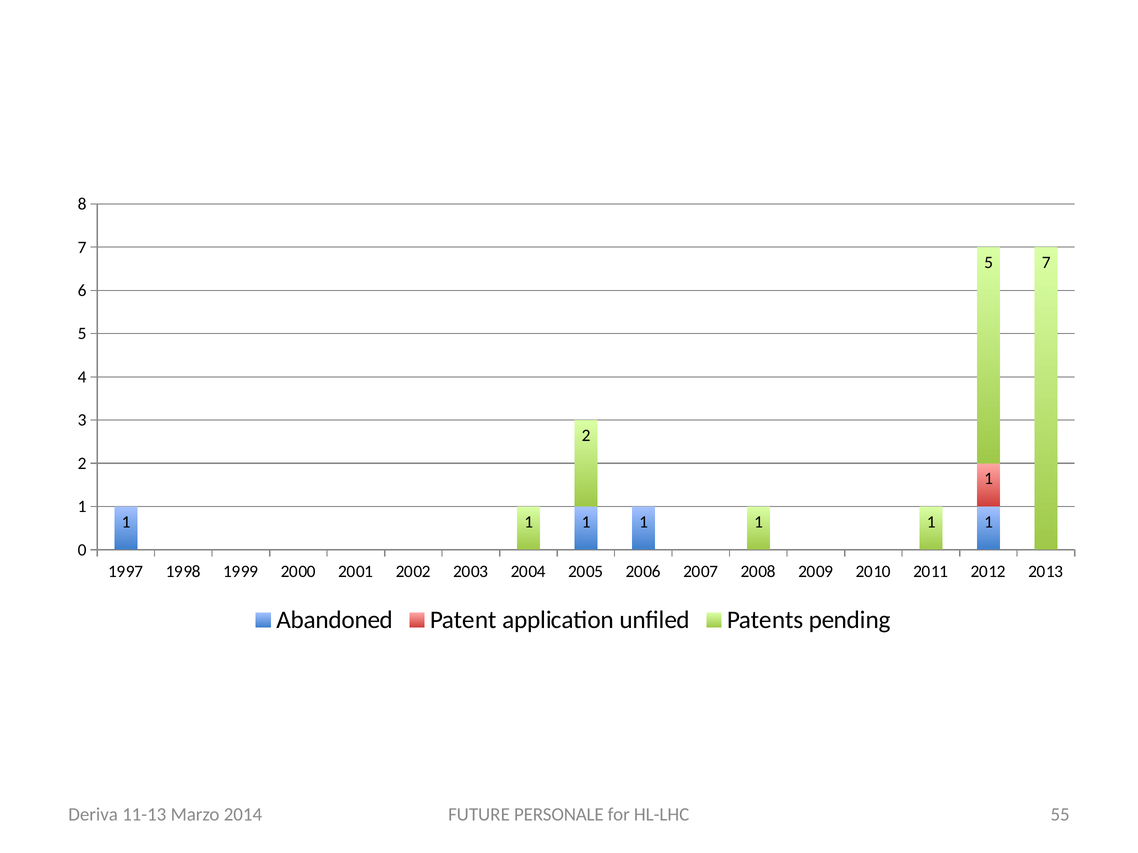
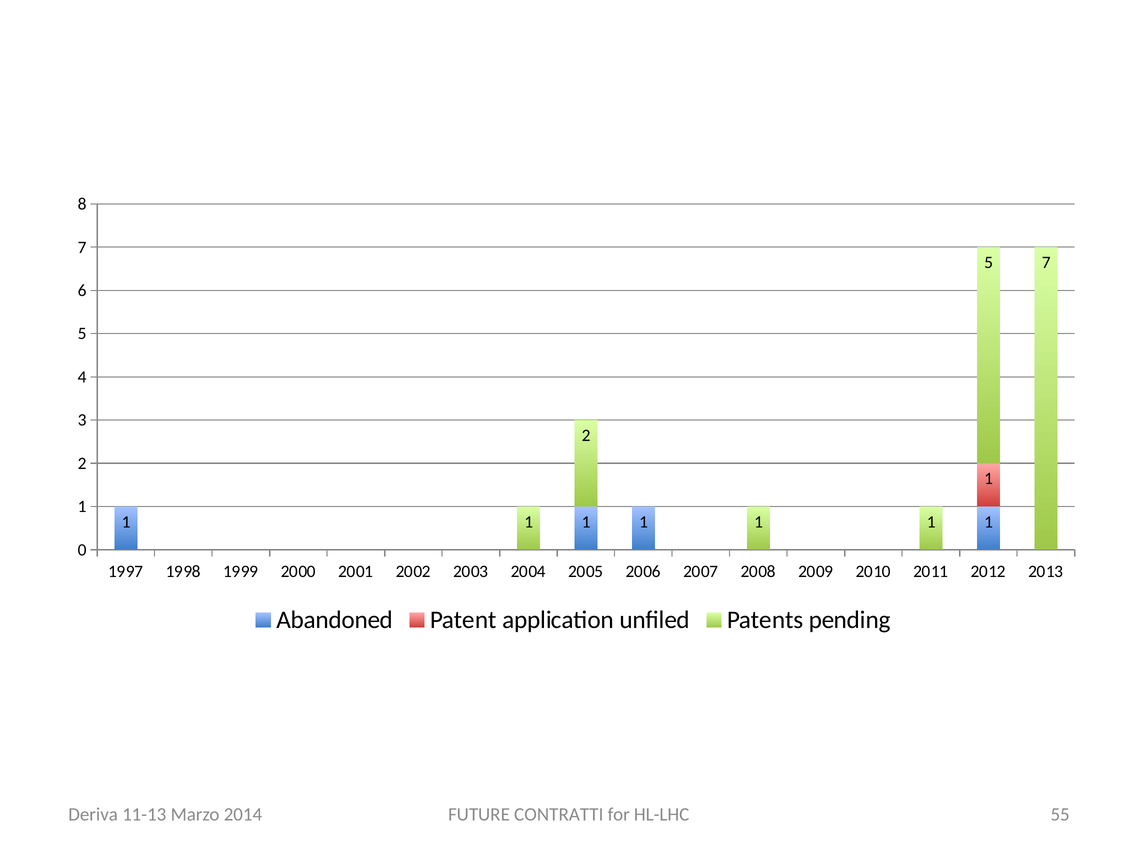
PERSONALE: PERSONALE -> CONTRATTI (559, 815)
